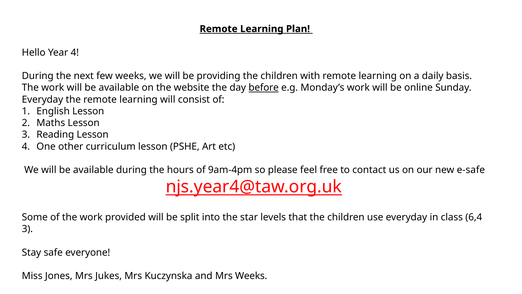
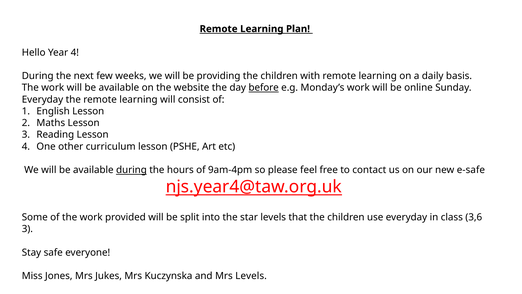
during underline: none -> present (131, 170)
6,4: 6,4 -> 3,6 (474, 217)
Mrs Weeks: Weeks -> Levels (251, 276)
